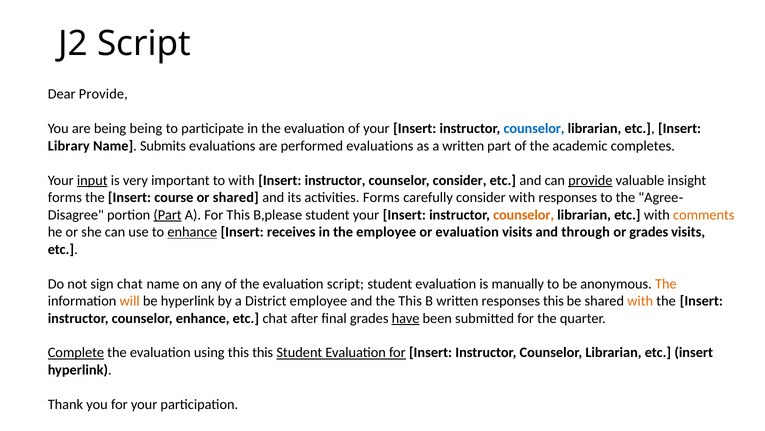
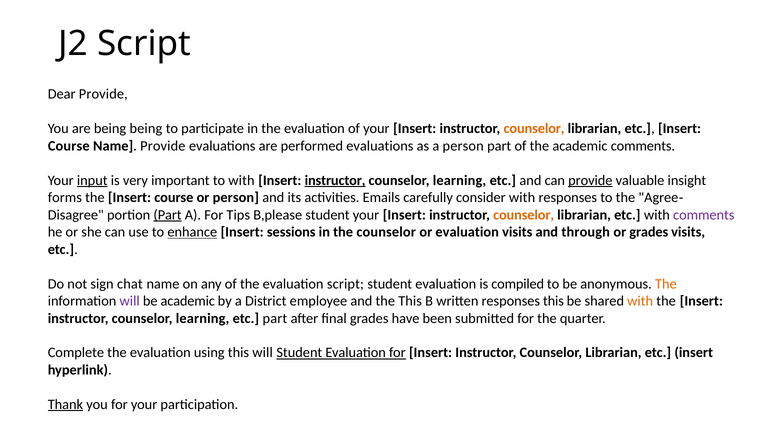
counselor colour: blue -> orange (534, 128)
Library: Library -> Course (69, 146)
Name Submits: Submits -> Provide (163, 146)
a written: written -> person (463, 146)
academic completes: completes -> comments (643, 146)
instructor underline: none -> present (335, 180)
consider: consider -> learning (459, 180)
or shared: shared -> person (236, 197)
activities Forms: Forms -> Emails (381, 197)
For This: This -> Tips (238, 214)
comments colour: orange -> purple (704, 214)
receives: receives -> sessions (291, 232)
the employee: employee -> counselor (386, 232)
manually: manually -> compiled (518, 283)
will colour: orange -> purple (130, 301)
be hyperlink: hyperlink -> academic (188, 301)
enhance: enhance -> learning (203, 318)
etc chat: chat -> part (275, 318)
have underline: present -> none (406, 318)
Complete underline: present -> none (76, 352)
this this: this -> will (263, 352)
Thank underline: none -> present (65, 404)
